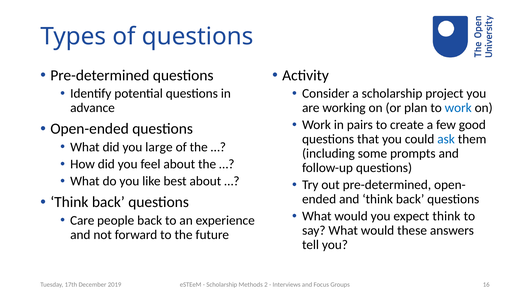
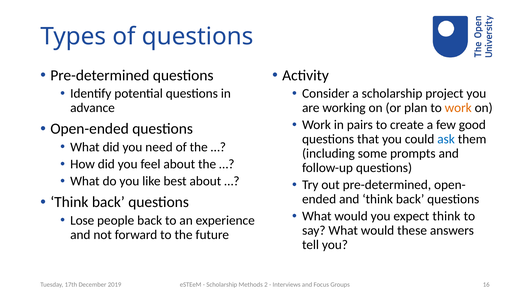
work colour: blue -> orange (458, 108)
large: large -> need (159, 147)
Care: Care -> Lose (82, 221)
